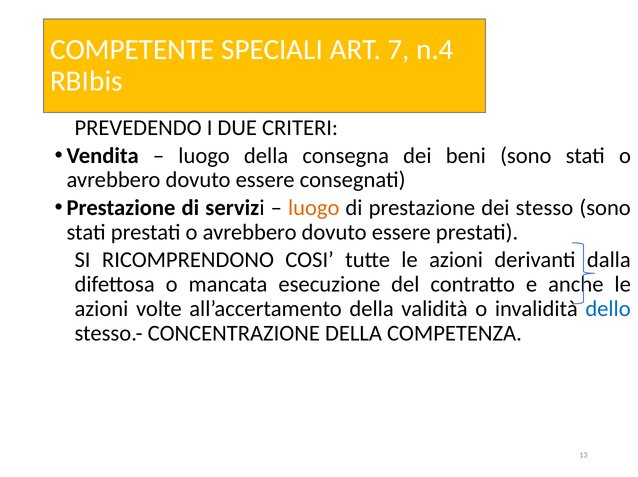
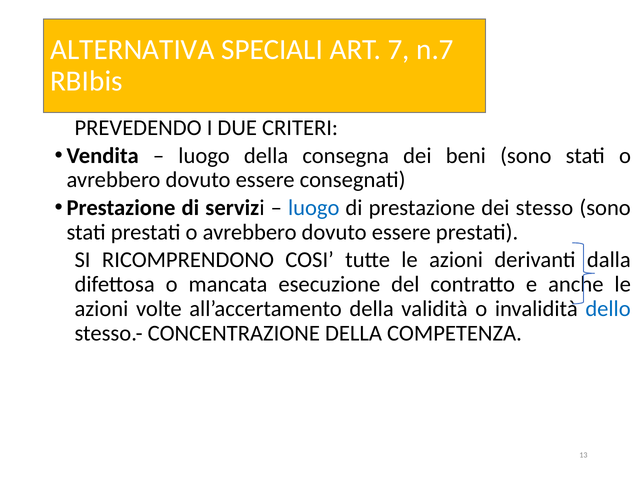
COMPETENTE: COMPETENTE -> ALTERNATIVA (132, 50)
n.4: n.4 -> n.7 (435, 50)
luogo colour: orange -> blue (314, 208)
